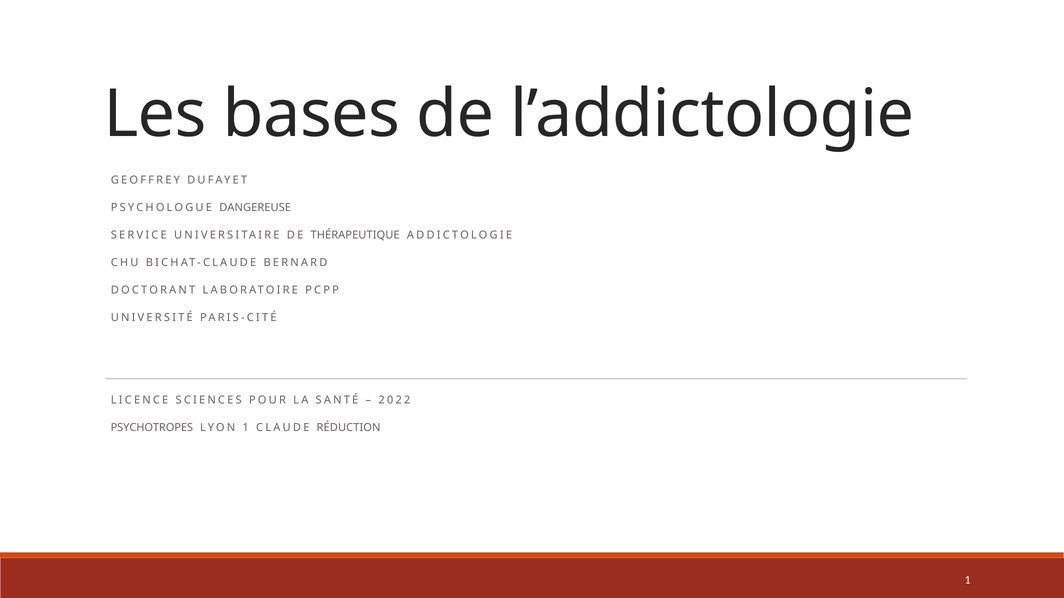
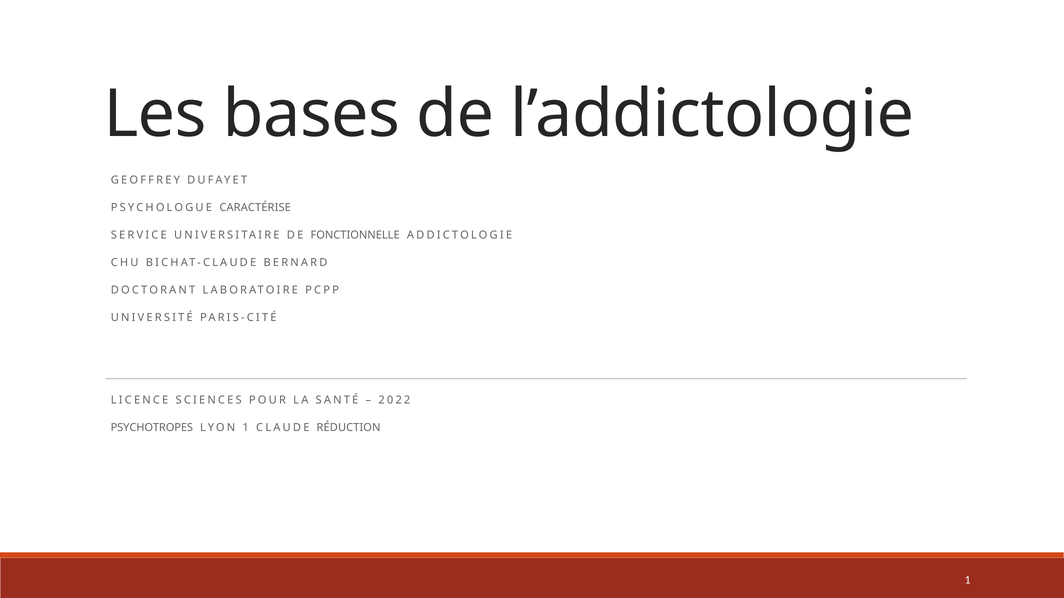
DANGEREUSE: DANGEREUSE -> CARACTÉRISE (255, 208)
THÉRAPEUTIQUE: THÉRAPEUTIQUE -> FONCTIONNELLE (355, 235)
